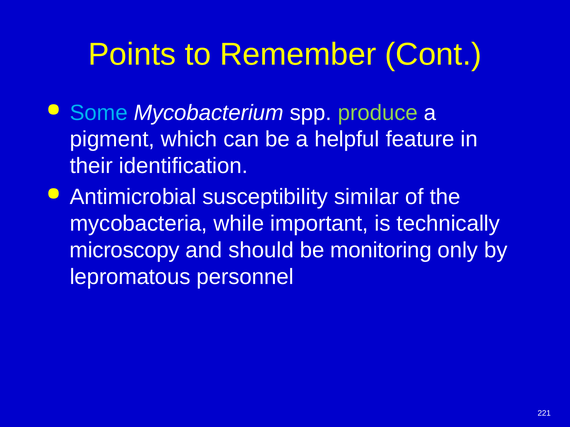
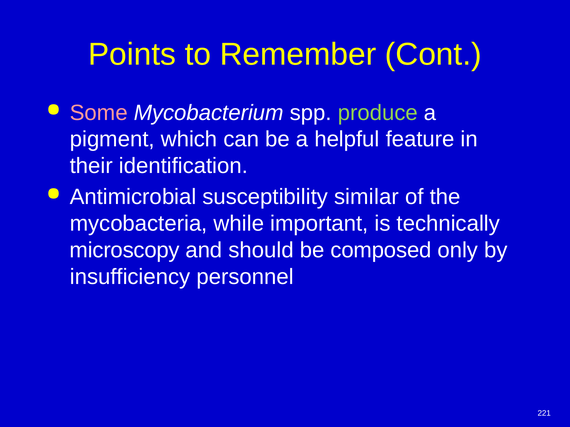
Some colour: light blue -> pink (99, 113)
monitoring: monitoring -> composed (381, 250)
lepromatous: lepromatous -> insufficiency (130, 277)
